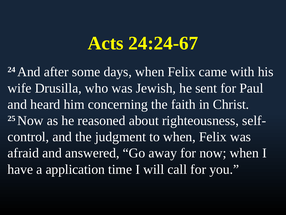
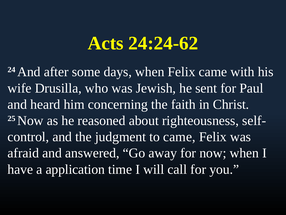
24:24-67: 24:24-67 -> 24:24-62 (163, 43)
to when: when -> came (179, 137)
